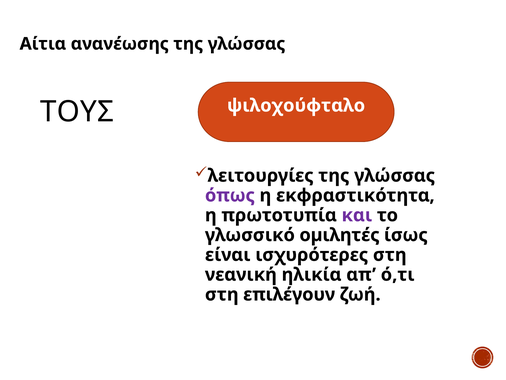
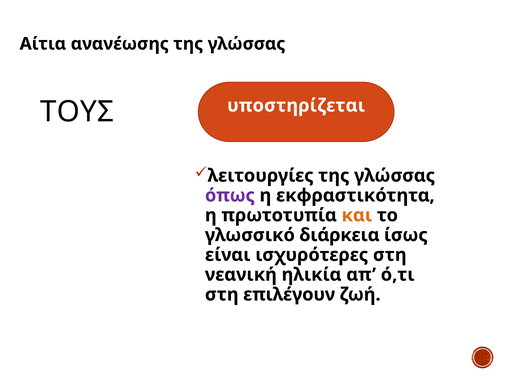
ψιλοχούφταλο: ψιλοχούφταλο -> υποστηρίζεται (296, 105)
και colour: purple -> orange (357, 215)
οµιλητές: οµιλητές -> διάρκεια (340, 235)
